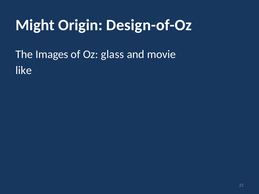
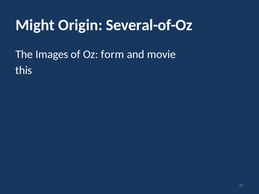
Design-of-Oz: Design-of-Oz -> Several-of-Oz (149, 25)
glass: glass -> form (112, 54)
like: like -> this (24, 70)
